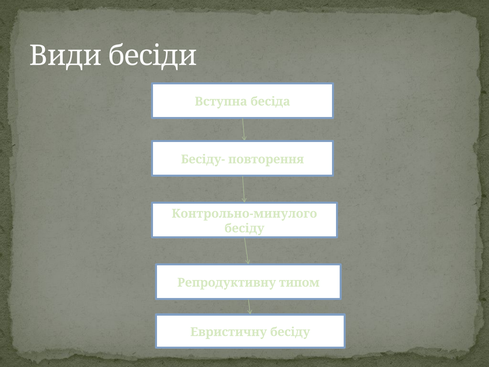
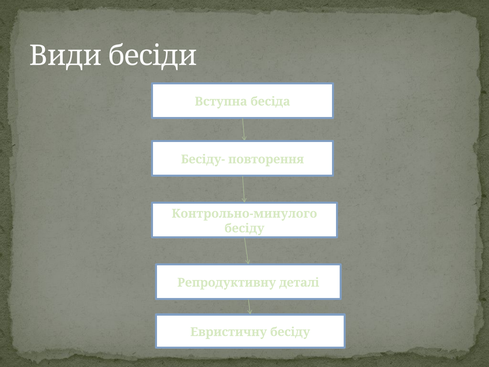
типом: типом -> деталі (299, 282)
